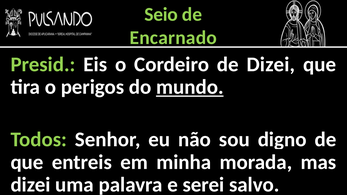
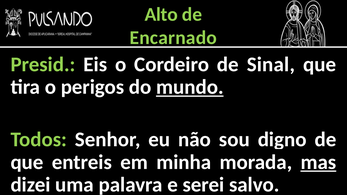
Seio: Seio -> Alto (161, 14)
de Dizei: Dizei -> Sinal (271, 64)
mas underline: none -> present (318, 162)
